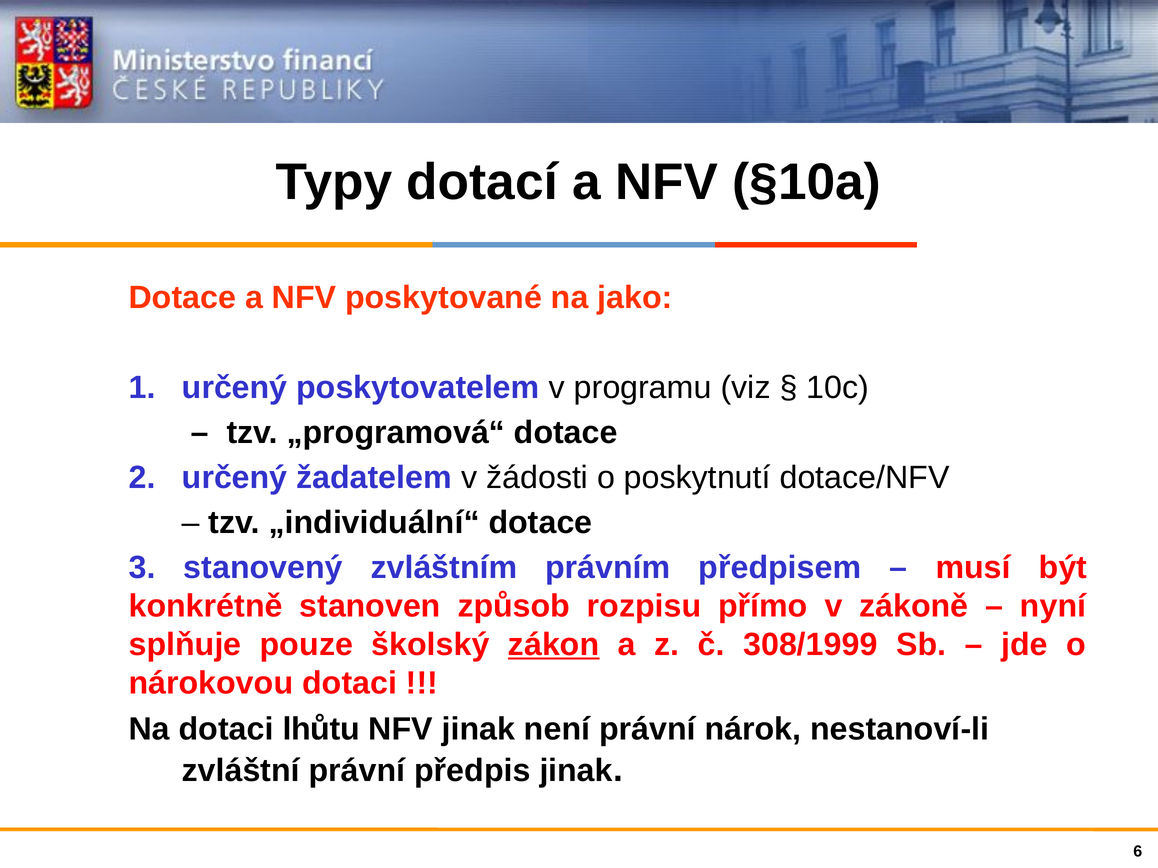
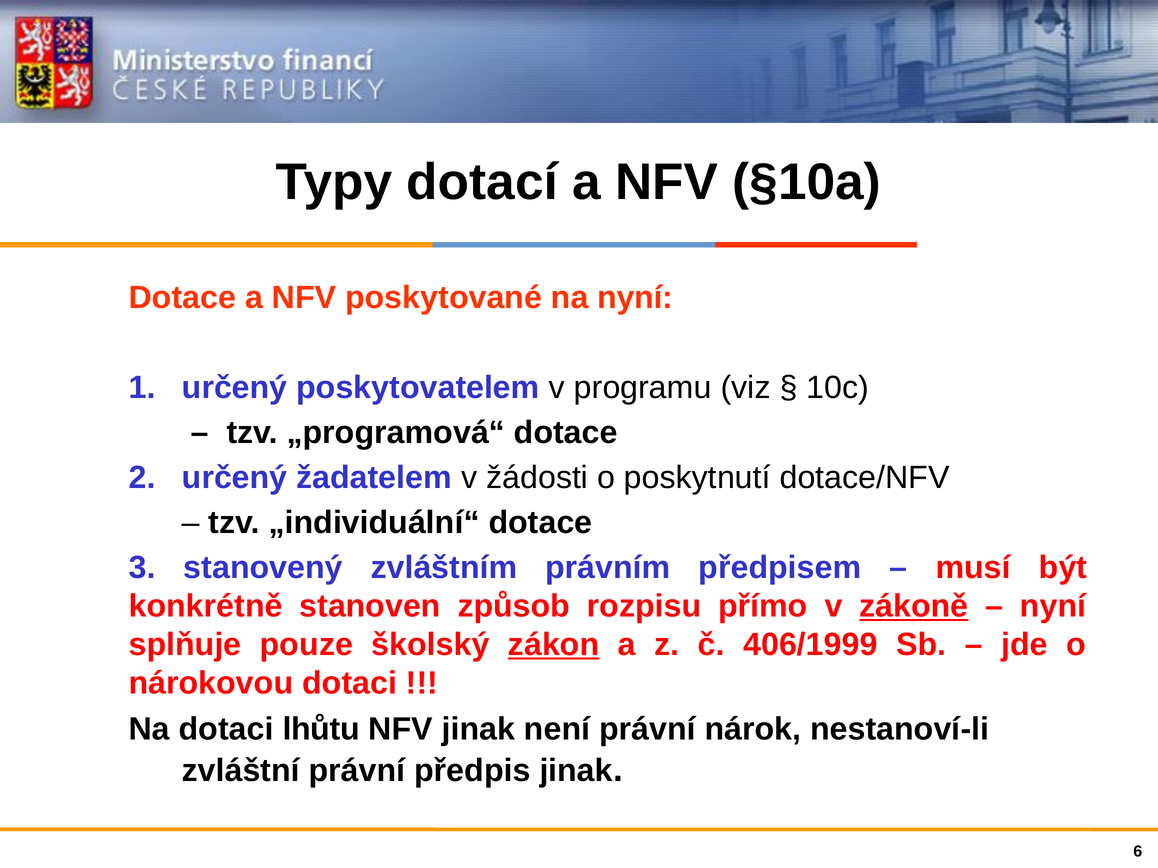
na jako: jako -> nyní (635, 298)
zákoně underline: none -> present (914, 606)
308/1999: 308/1999 -> 406/1999 (810, 645)
